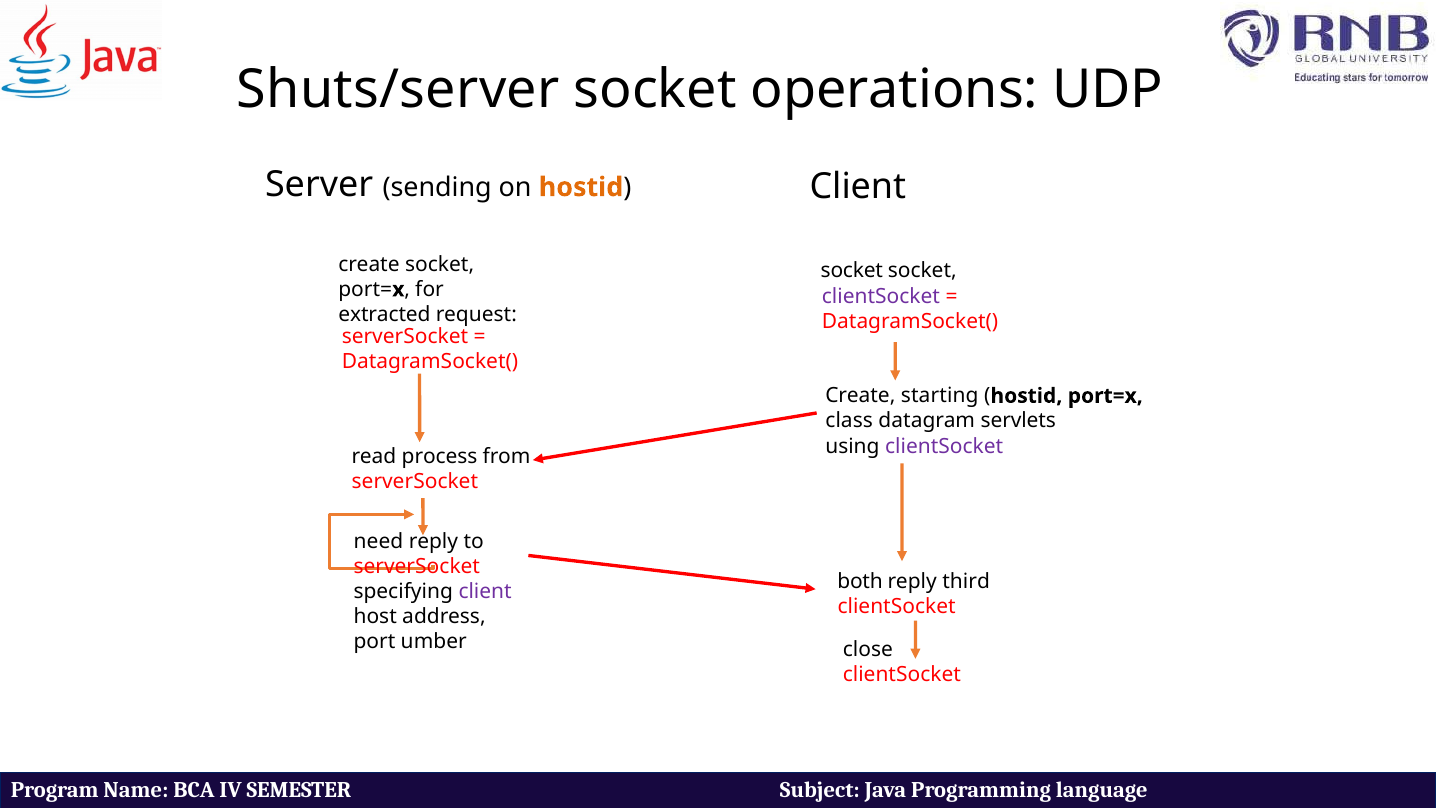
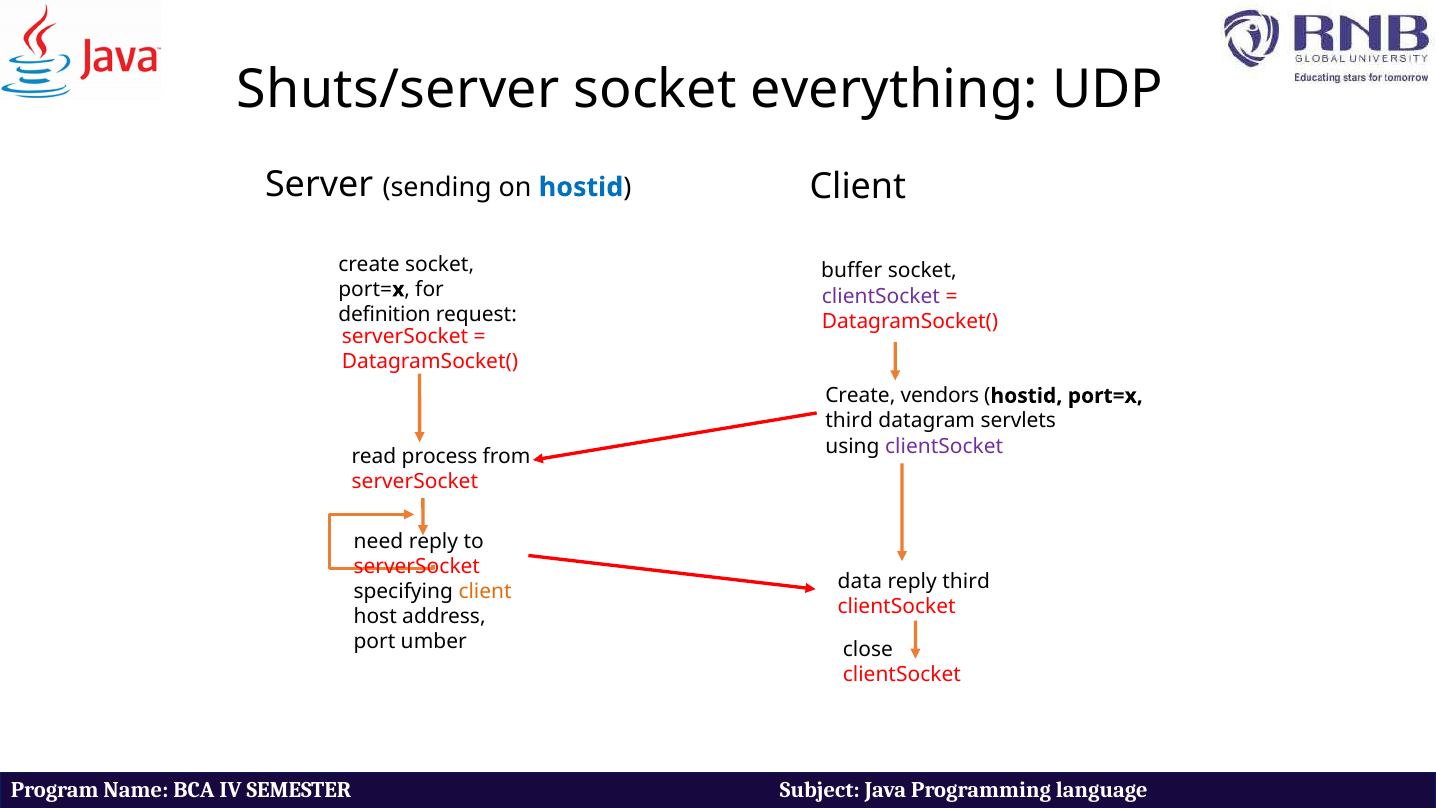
operations: operations -> everything (894, 89)
hostid colour: orange -> blue (581, 187)
socket: socket -> buffer (852, 270)
extracted: extracted -> definition (385, 315)
starting: starting -> vendors (940, 396)
class: class -> third (849, 421)
both: both -> data (860, 581)
client colour: purple -> orange (485, 592)
